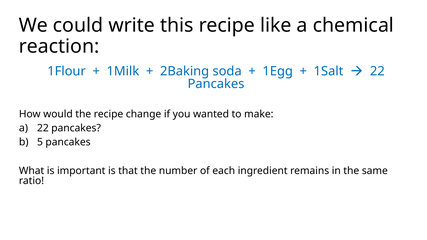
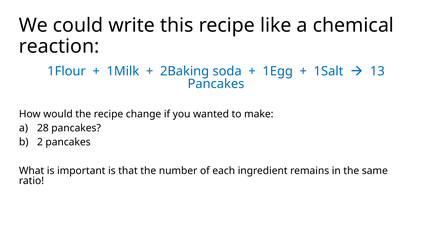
22: 22 -> 13 (377, 71)
a 22: 22 -> 28 (43, 128)
5: 5 -> 2 (40, 142)
